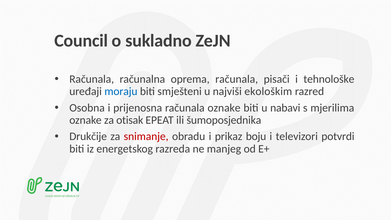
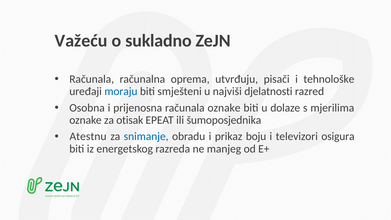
Council: Council -> Važeću (81, 41)
oprema računala: računala -> utvrđuju (237, 79)
ekološkim: ekološkim -> djelatnosti (268, 91)
nabavi: nabavi -> dolaze (285, 108)
Drukčije: Drukčije -> Atestnu (88, 136)
snimanje colour: red -> blue (146, 136)
potvrdi: potvrdi -> osigura (338, 136)
